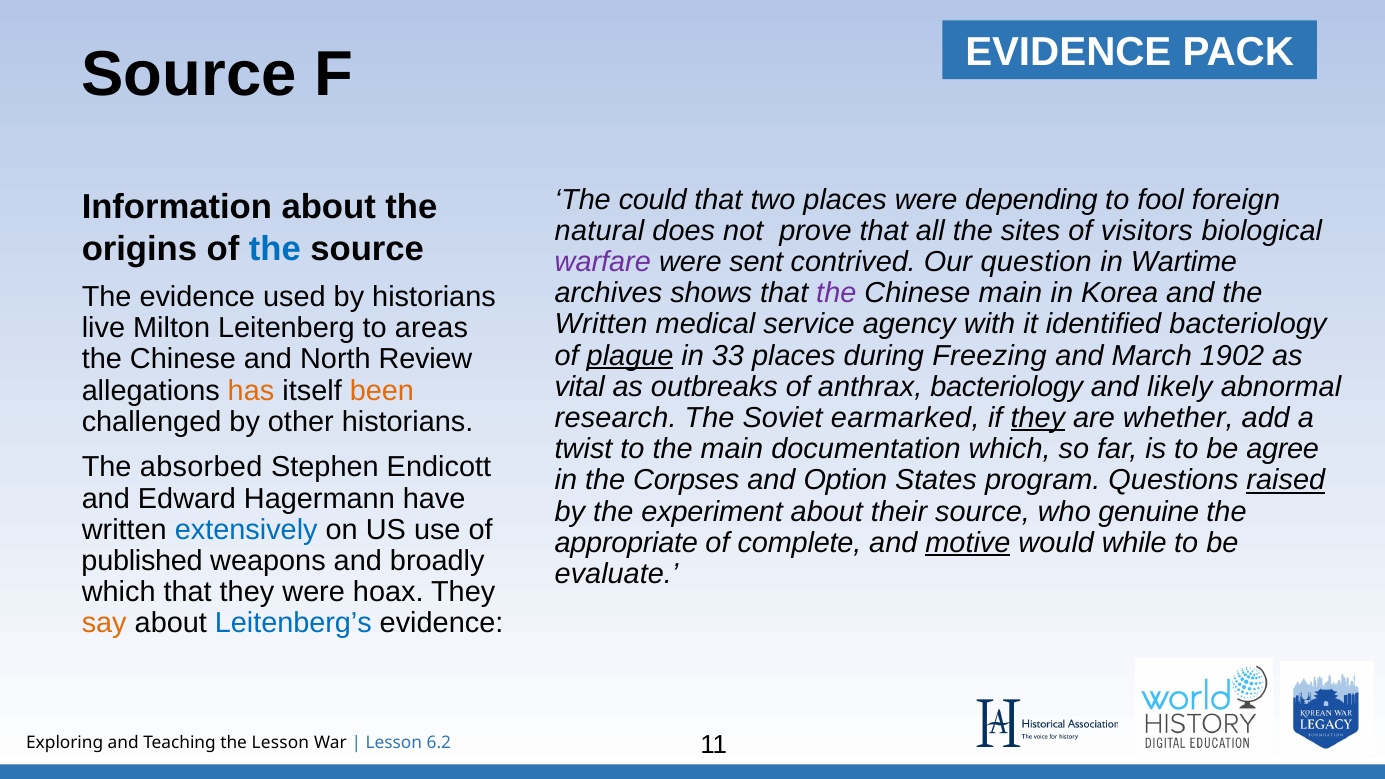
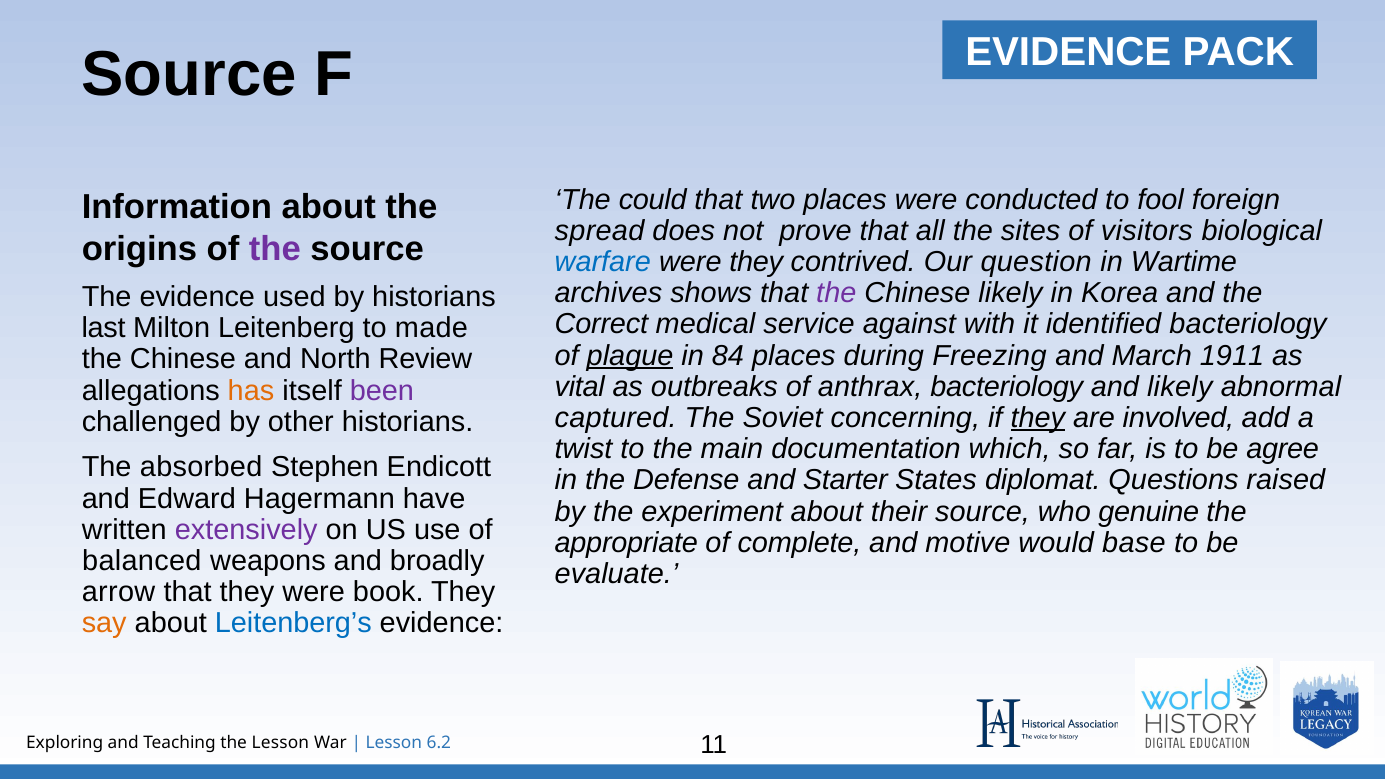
depending: depending -> conducted (1031, 199)
natural: natural -> spread (600, 231)
the colour: blue -> purple (275, 249)
warfare colour: purple -> blue (603, 262)
were sent: sent -> they (756, 262)
Chinese main: main -> likely (1011, 293)
Written: Written -> Correct (601, 324)
agency: agency -> against (909, 324)
live: live -> last (104, 328)
areas: areas -> made (431, 328)
33: 33 -> 84 (728, 356)
1902: 1902 -> 1911 (1232, 356)
been colour: orange -> purple (382, 391)
research: research -> captured (616, 418)
earmarked: earmarked -> concerning (905, 418)
whether: whether -> involved (1178, 418)
Corpses: Corpses -> Defense (686, 480)
Option: Option -> Starter (845, 480)
program: program -> diplomat (1043, 480)
raised underline: present -> none (1286, 480)
extensively colour: blue -> purple (246, 530)
motive underline: present -> none (968, 543)
while: while -> base (1134, 543)
published: published -> balanced (142, 561)
which: which -> arrow (119, 592)
hoax: hoax -> book (388, 592)
